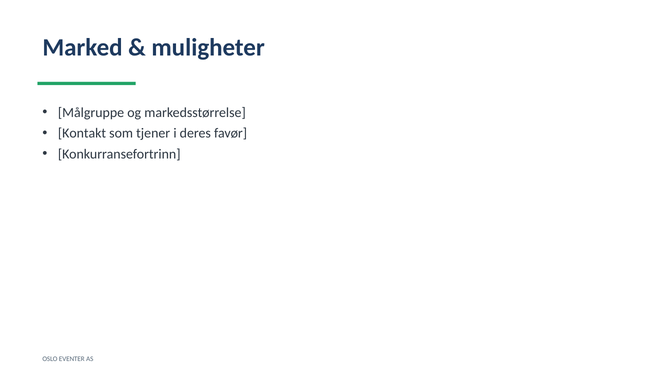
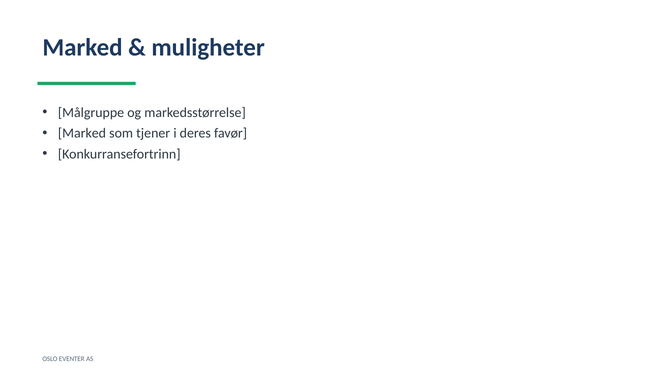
Kontakt: Kontakt -> Marked (82, 134)
